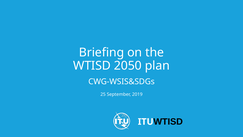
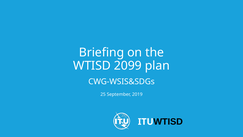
2050: 2050 -> 2099 (128, 65)
